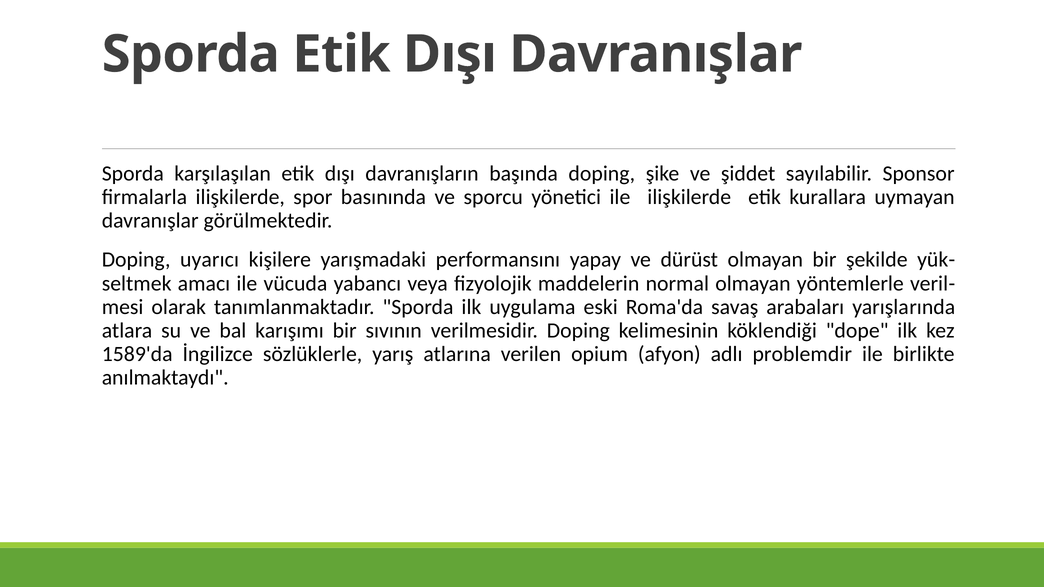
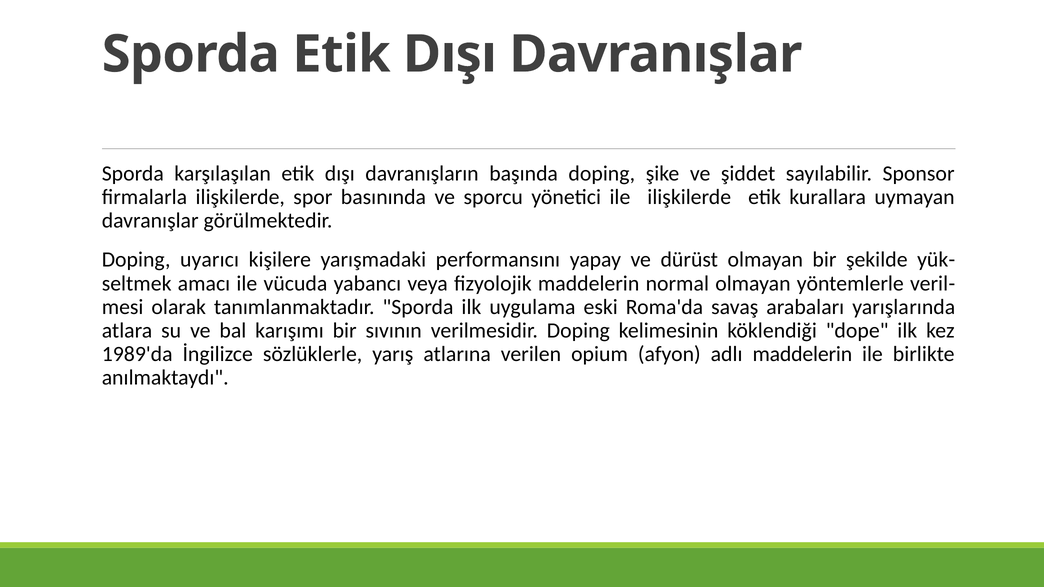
1589'da: 1589'da -> 1989'da (137, 354)
adlı problemdir: problemdir -> maddelerin (802, 354)
